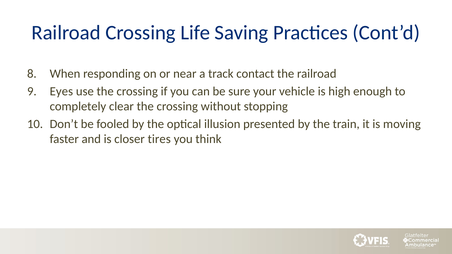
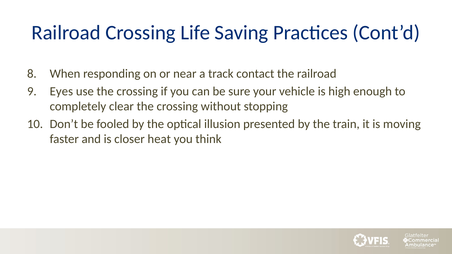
tires: tires -> heat (159, 139)
